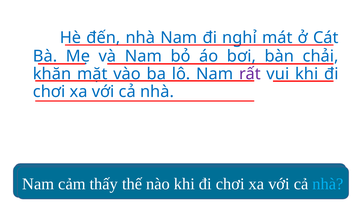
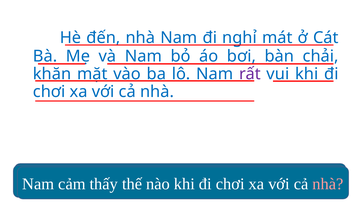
nhà colour: light blue -> pink (328, 184)
